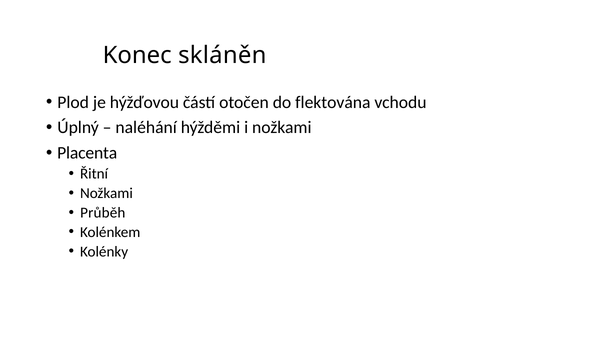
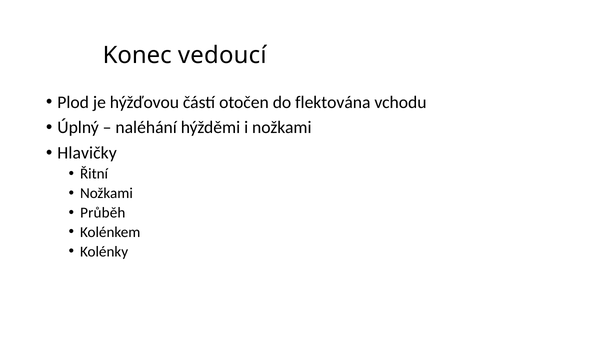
skláněn: skláněn -> vedoucí (222, 55)
Placenta: Placenta -> Hlavičky (87, 153)
